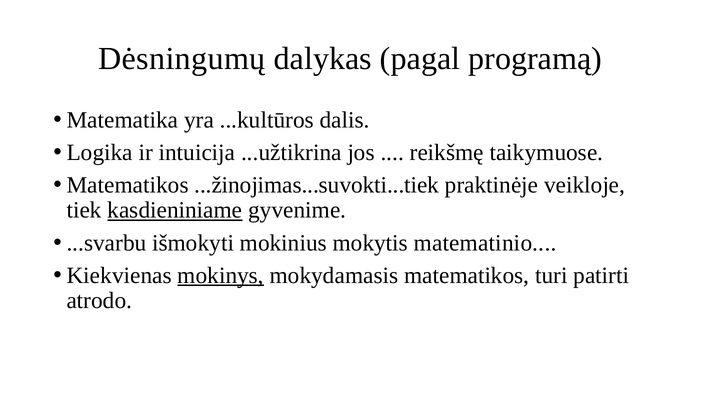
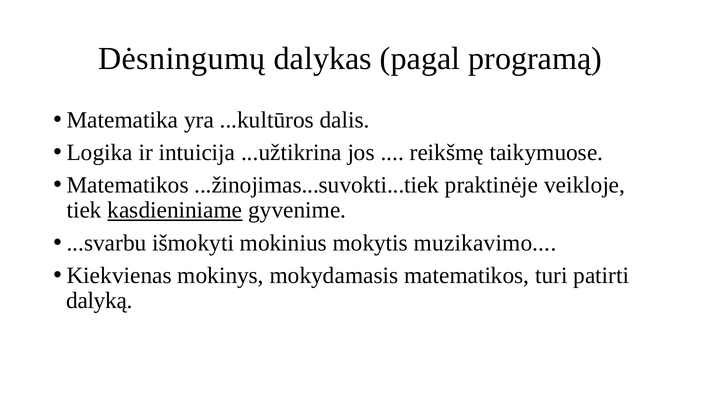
matematinio: matematinio -> muzikavimo (485, 243)
mokinys underline: present -> none (221, 276)
atrodo: atrodo -> dalyką (99, 301)
